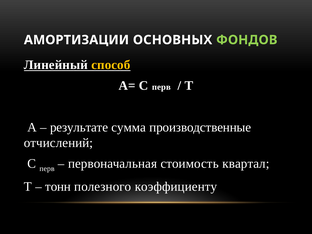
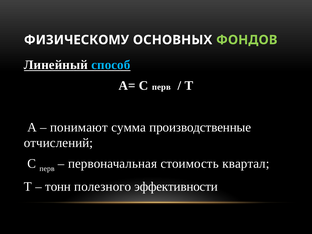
АМОРТИЗАЦИИ: АМОРТИЗАЦИИ -> ФИЗИЧЕСКОМУ (76, 40)
способ colour: yellow -> light blue (111, 65)
результате: результате -> понимают (79, 127)
коэффициенту: коэффициенту -> эффективности (176, 187)
